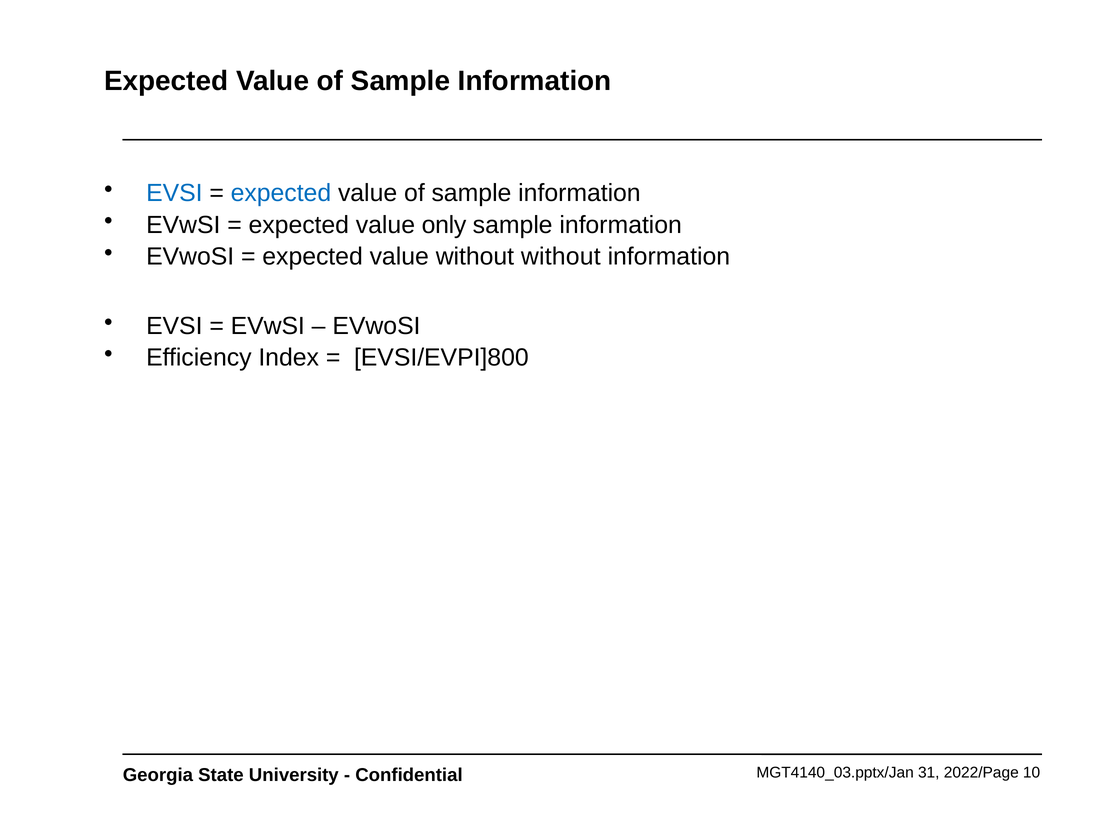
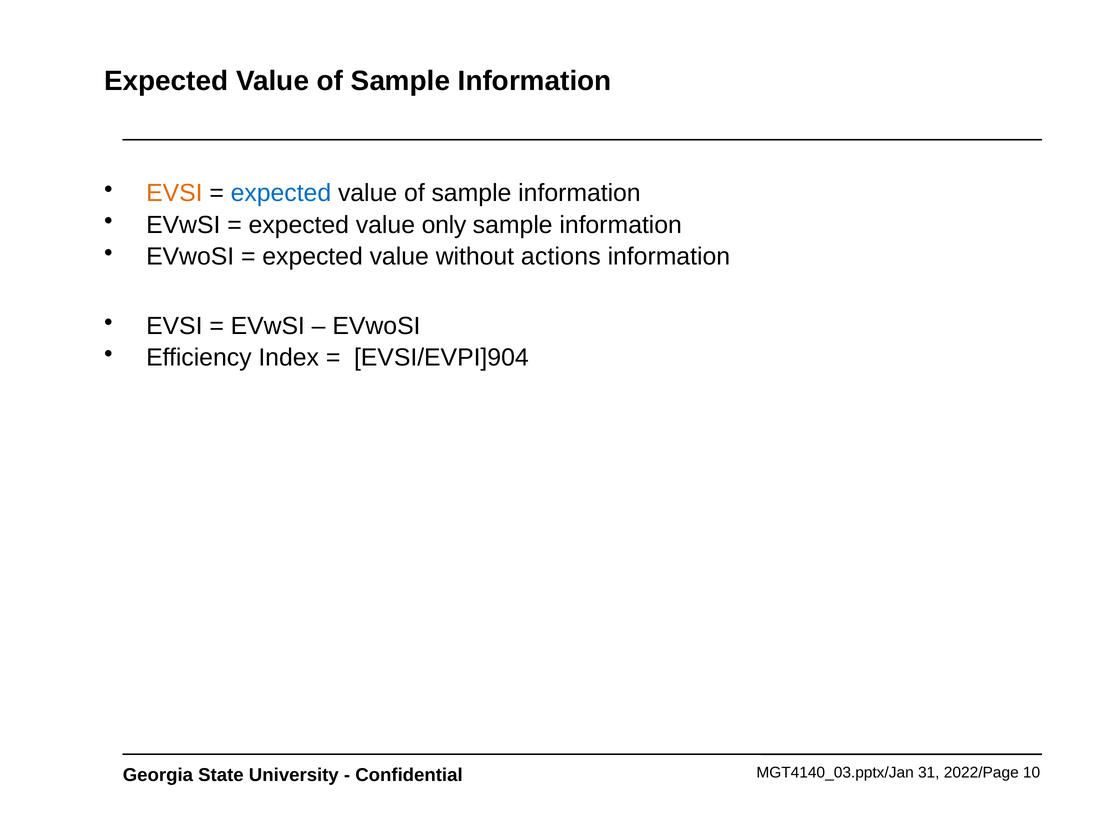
EVSI colour: blue -> orange (174, 193)
without without: without -> actions (561, 257)
EVSI/EVPI]800: EVSI/EVPI]800 -> EVSI/EVPI]904 (441, 358)
